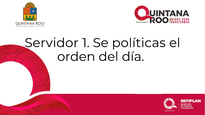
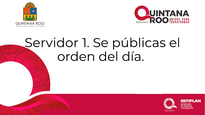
políticas: políticas -> públicas (139, 43)
